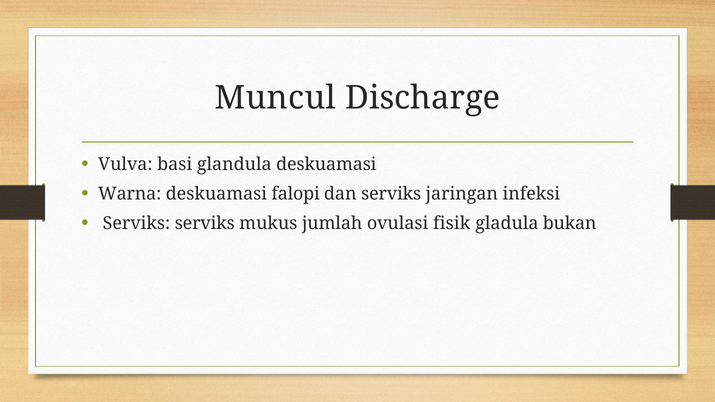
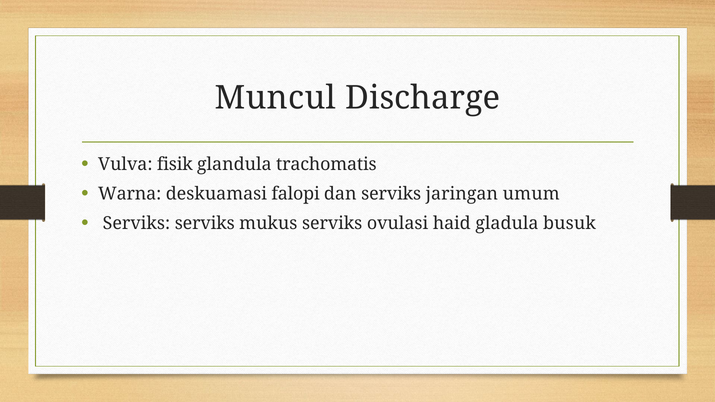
basi: basi -> fisik (175, 165)
glandula deskuamasi: deskuamasi -> trachomatis (326, 165)
infeksi: infeksi -> umum (531, 194)
mukus jumlah: jumlah -> serviks (332, 224)
fisik: fisik -> haid (452, 224)
bukan: bukan -> busuk (569, 224)
